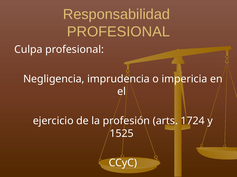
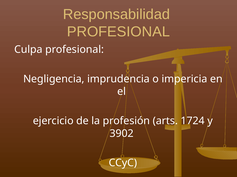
1525: 1525 -> 3902 (122, 134)
